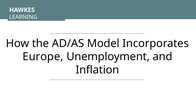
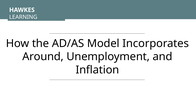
Europe: Europe -> Around (43, 57)
